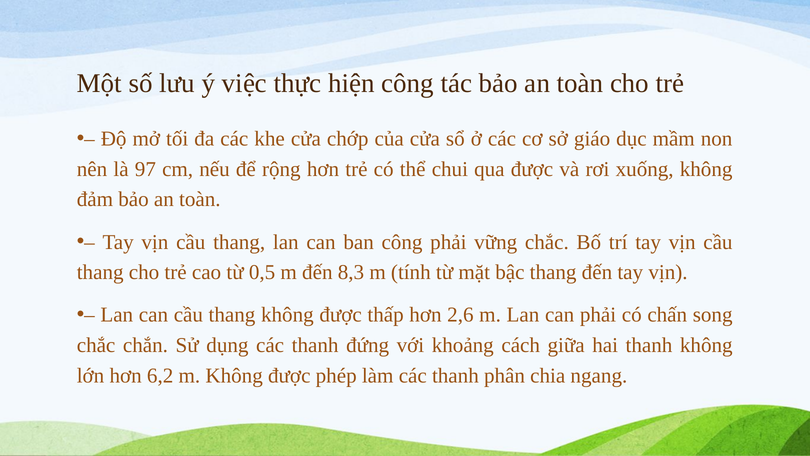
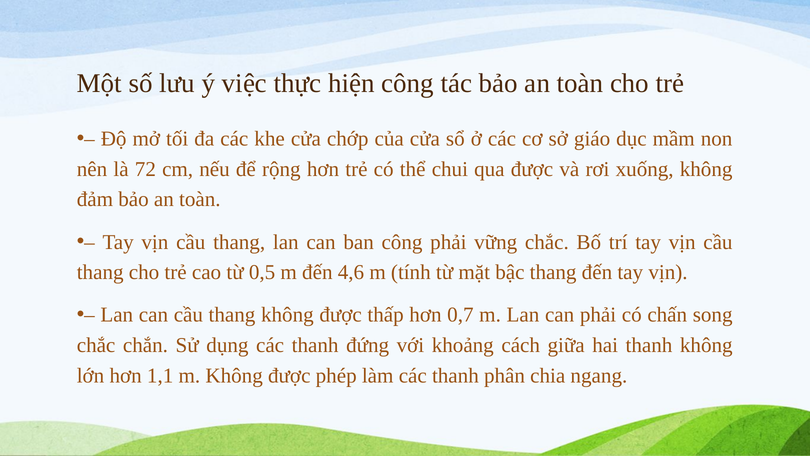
97: 97 -> 72 (145, 169)
8,3: 8,3 -> 4,6 (351, 272)
2,6: 2,6 -> 0,7 (460, 315)
6,2: 6,2 -> 1,1 (160, 375)
